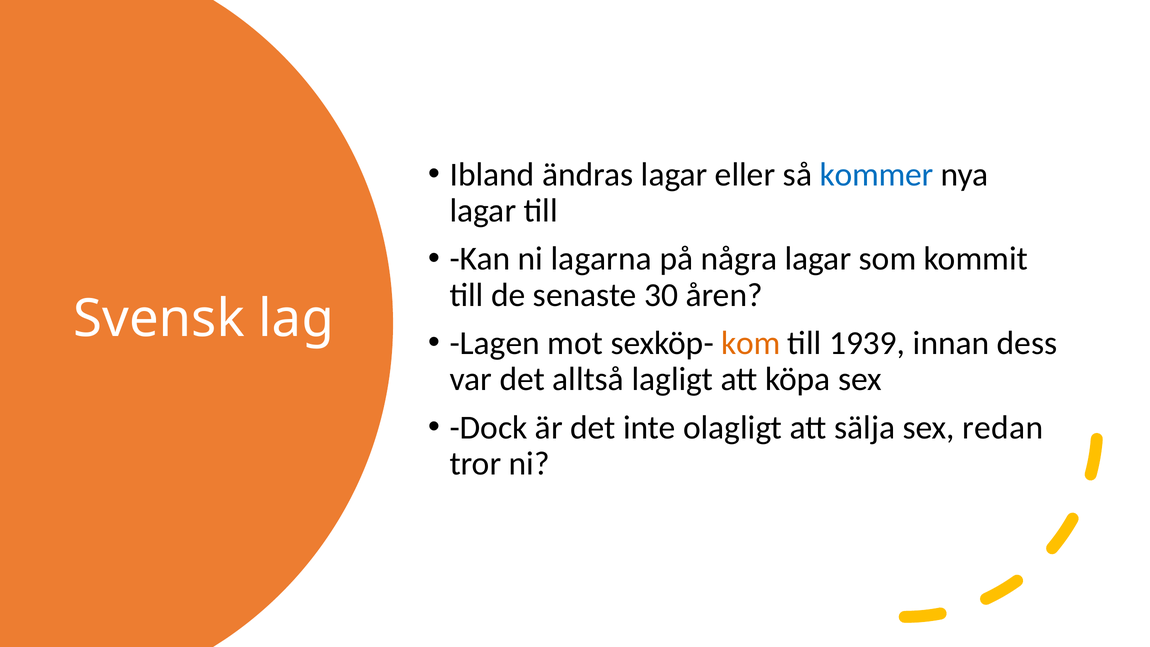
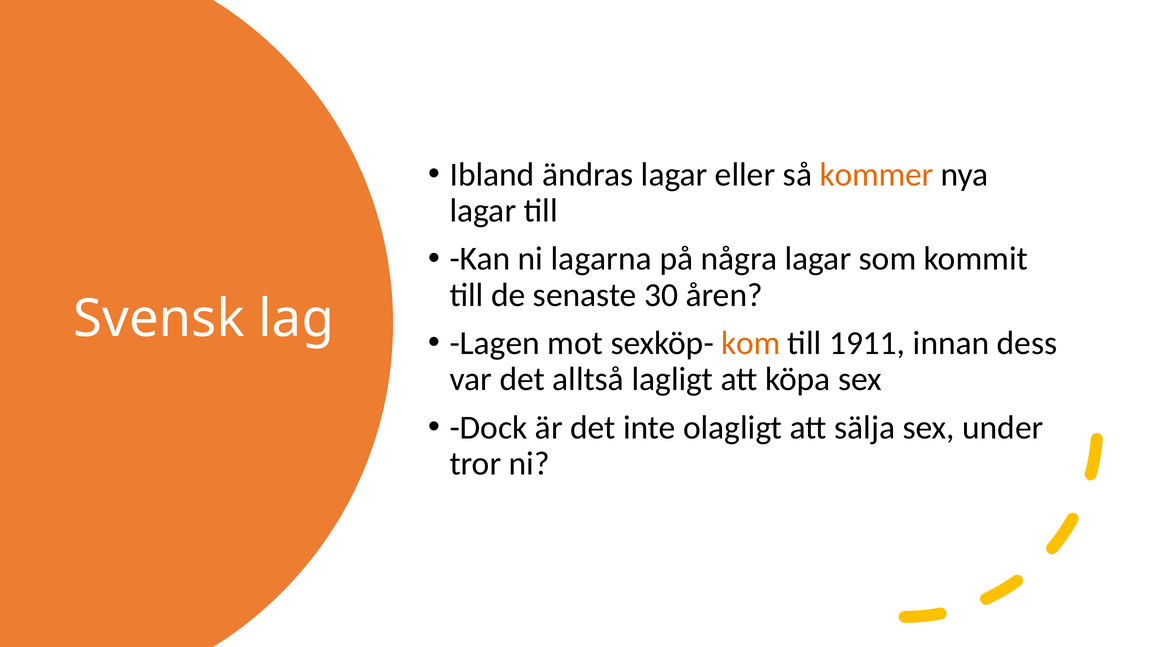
kommer colour: blue -> orange (877, 174)
1939: 1939 -> 1911 (867, 343)
redan: redan -> under (1003, 427)
